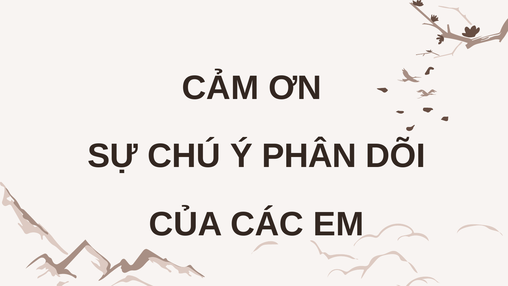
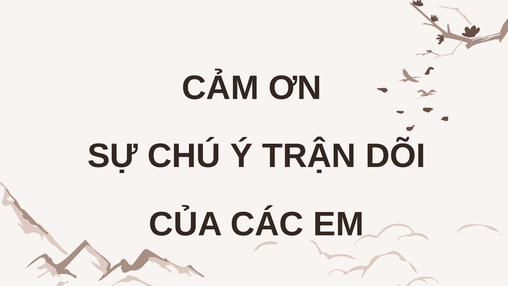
PHÂN: PHÂN -> TRẬN (309, 156)
